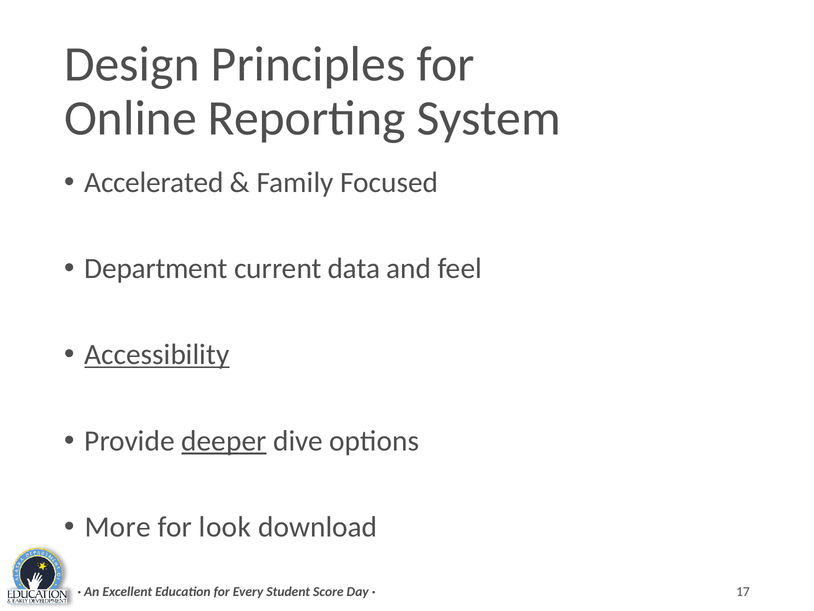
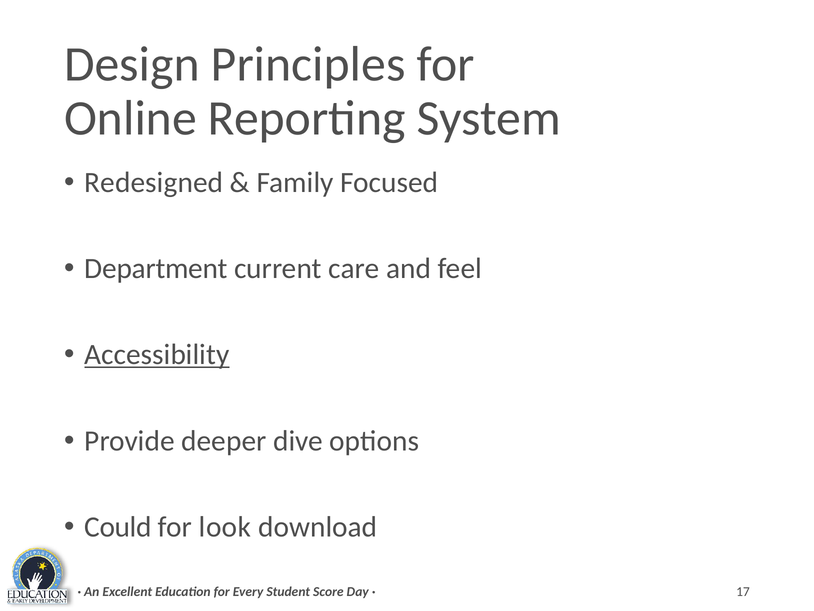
Accelerated: Accelerated -> Redesigned (154, 182)
data: data -> care (354, 268)
deeper underline: present -> none (224, 441)
More: More -> Could (118, 527)
